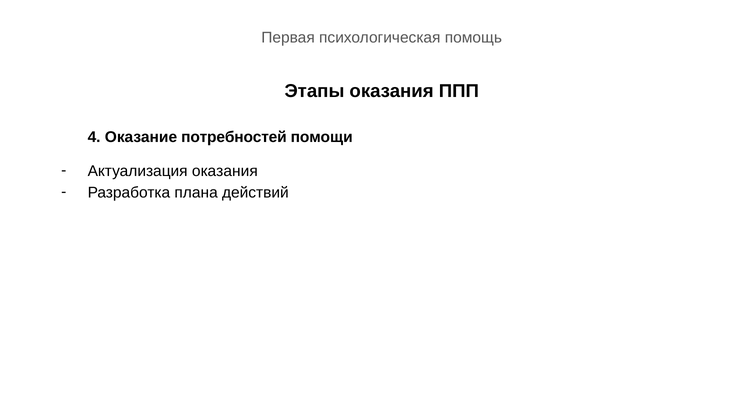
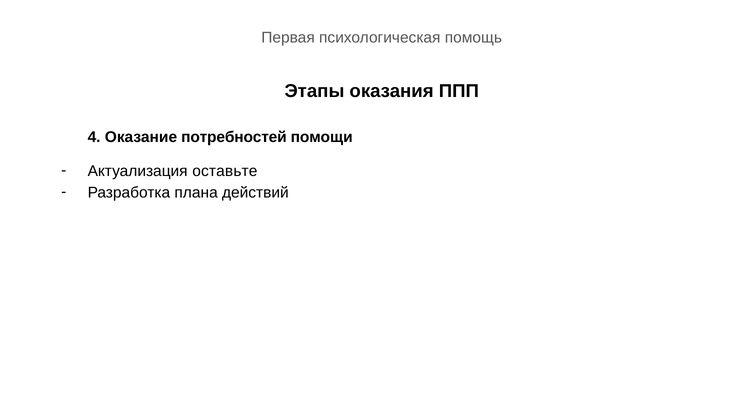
Актуализация оказания: оказания -> оставьте (225, 171)
